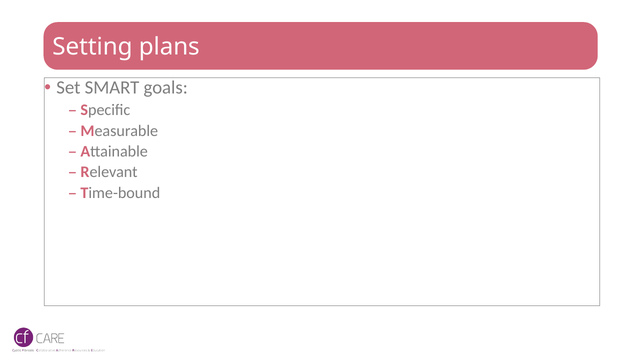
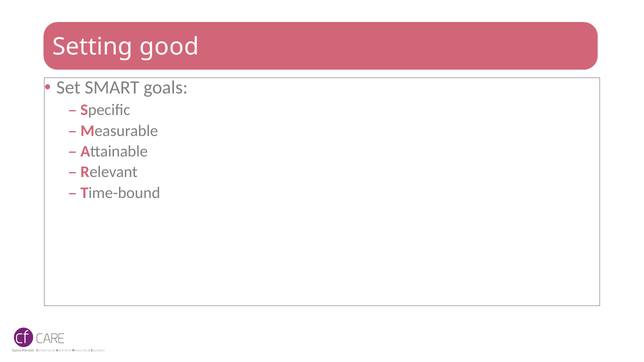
plans: plans -> good (169, 47)
